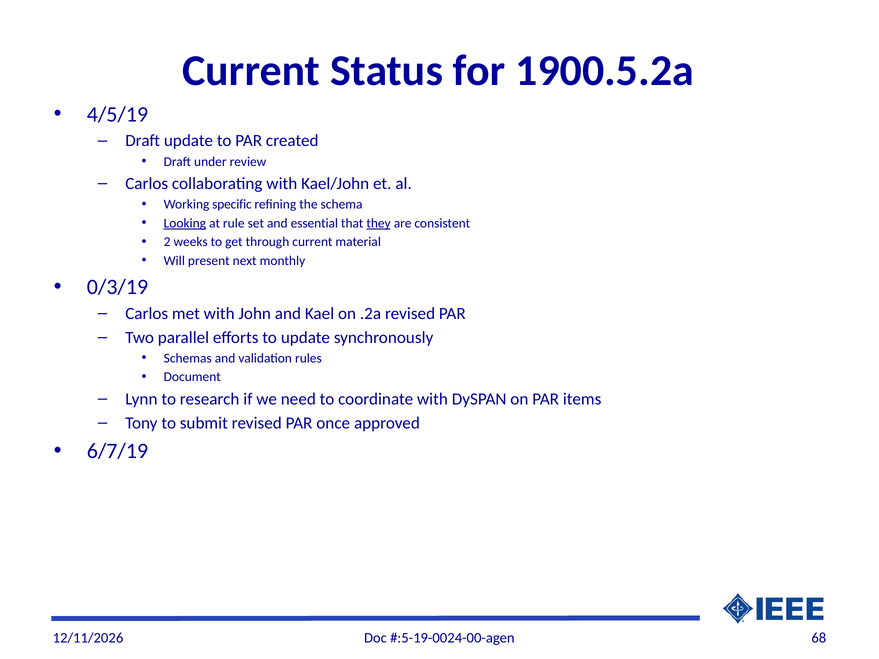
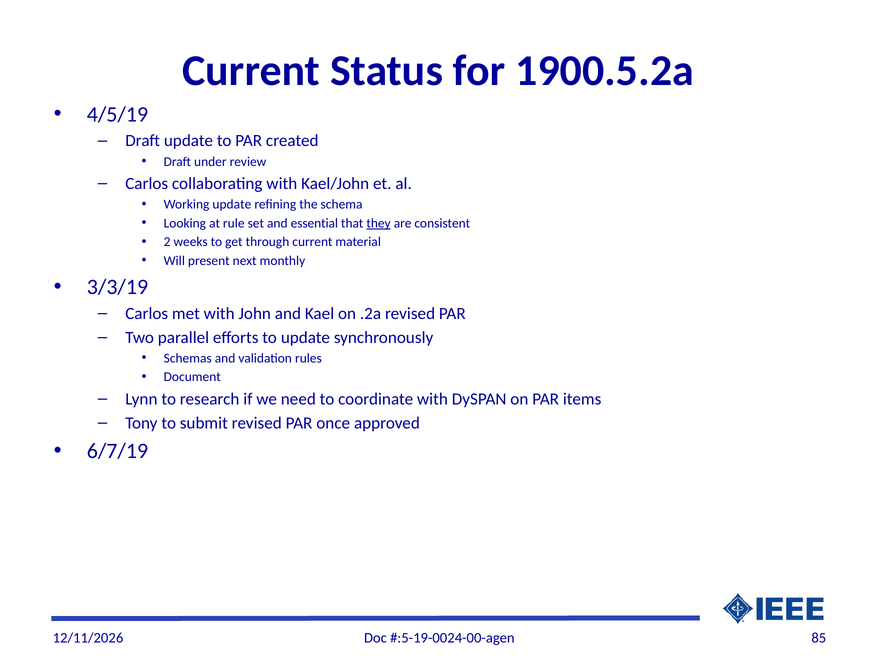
Working specific: specific -> update (232, 204)
Looking underline: present -> none (185, 223)
0/3/19: 0/3/19 -> 3/3/19 (117, 287)
68: 68 -> 85 (819, 638)
